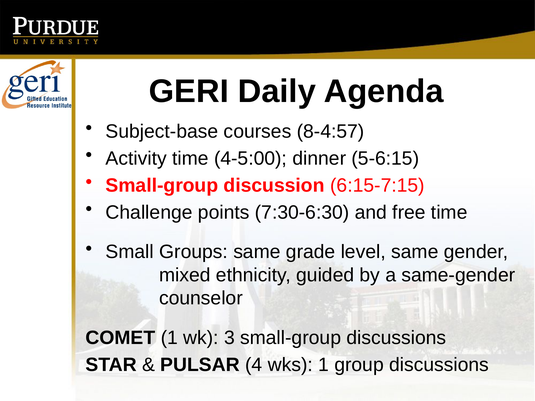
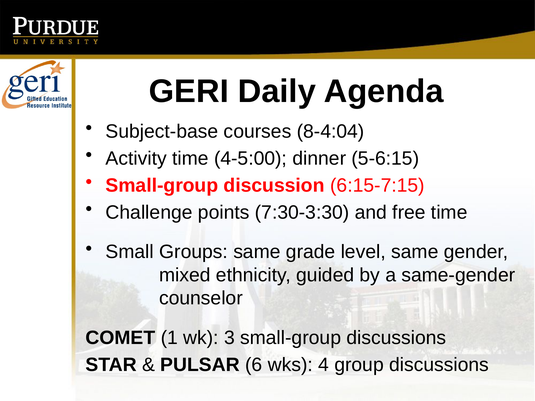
8-4:57: 8-4:57 -> 8-4:04 (331, 131)
7:30-6:30: 7:30-6:30 -> 7:30-3:30 (302, 213)
4: 4 -> 6 (254, 365)
wks 1: 1 -> 4 (324, 365)
